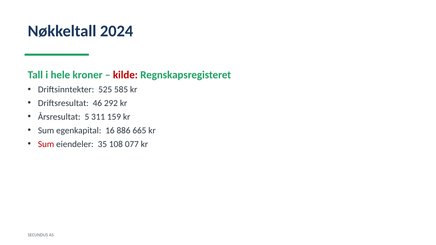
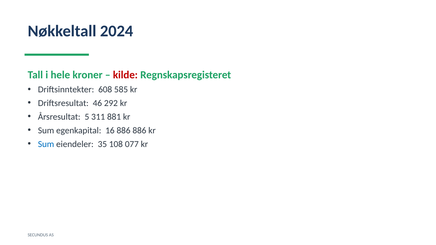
525: 525 -> 608 (105, 90)
159: 159 -> 881 (114, 117)
886 665: 665 -> 886 (139, 131)
Sum colour: red -> blue (46, 144)
